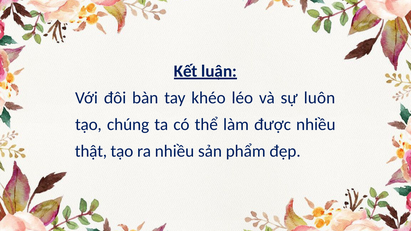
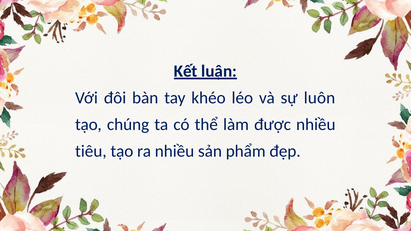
thật: thật -> tiêu (91, 151)
